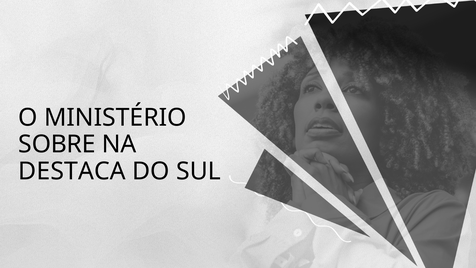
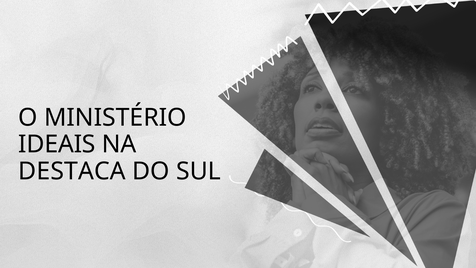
SOBRE: SOBRE -> IDEAIS (57, 144)
